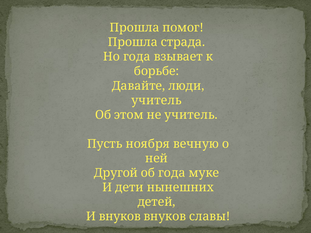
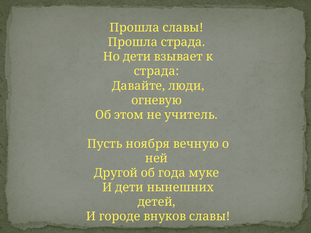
Прошла помог: помог -> славы (183, 28)
Но года: года -> дети (137, 57)
борьбе: борьбе -> страда (157, 71)
учитель: учитель -> огневую (157, 100)
И внуков: внуков -> городе (120, 217)
